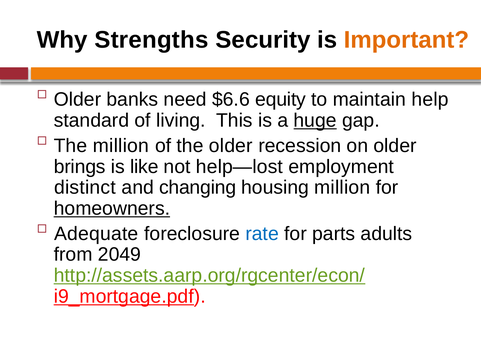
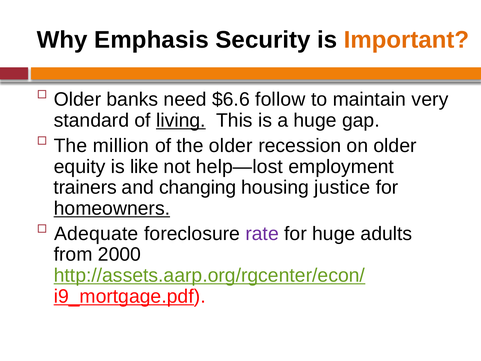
Strengths: Strengths -> Emphasis (151, 40)
equity: equity -> follow (280, 100)
help: help -> very (430, 100)
living underline: none -> present (181, 120)
huge underline: present -> none (315, 120)
brings: brings -> equity (80, 167)
distinct: distinct -> trainers (85, 187)
housing million: million -> justice (342, 187)
rate colour: blue -> purple (262, 233)
for parts: parts -> huge (334, 233)
2049: 2049 -> 2000 (119, 254)
